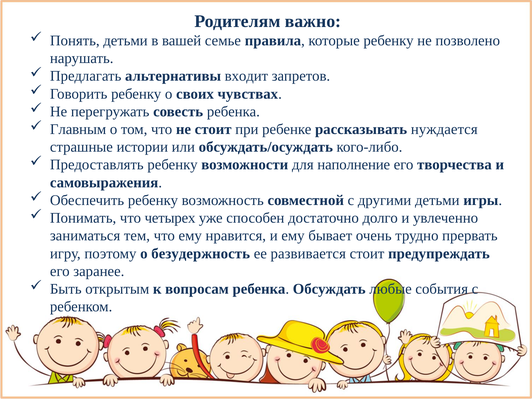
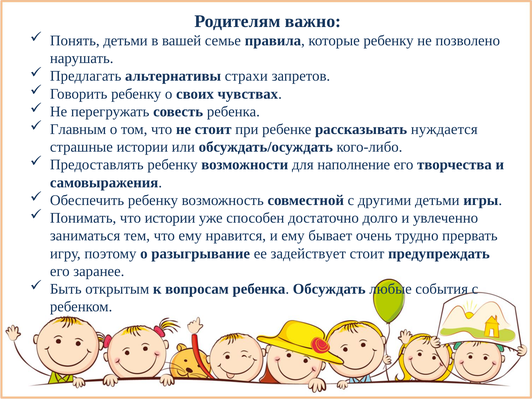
входит: входит -> страхи (246, 76)
что четырех: четырех -> истории (170, 218)
безудержность: безудержность -> разыгрывание (201, 253)
развивается: развивается -> задействует (308, 253)
